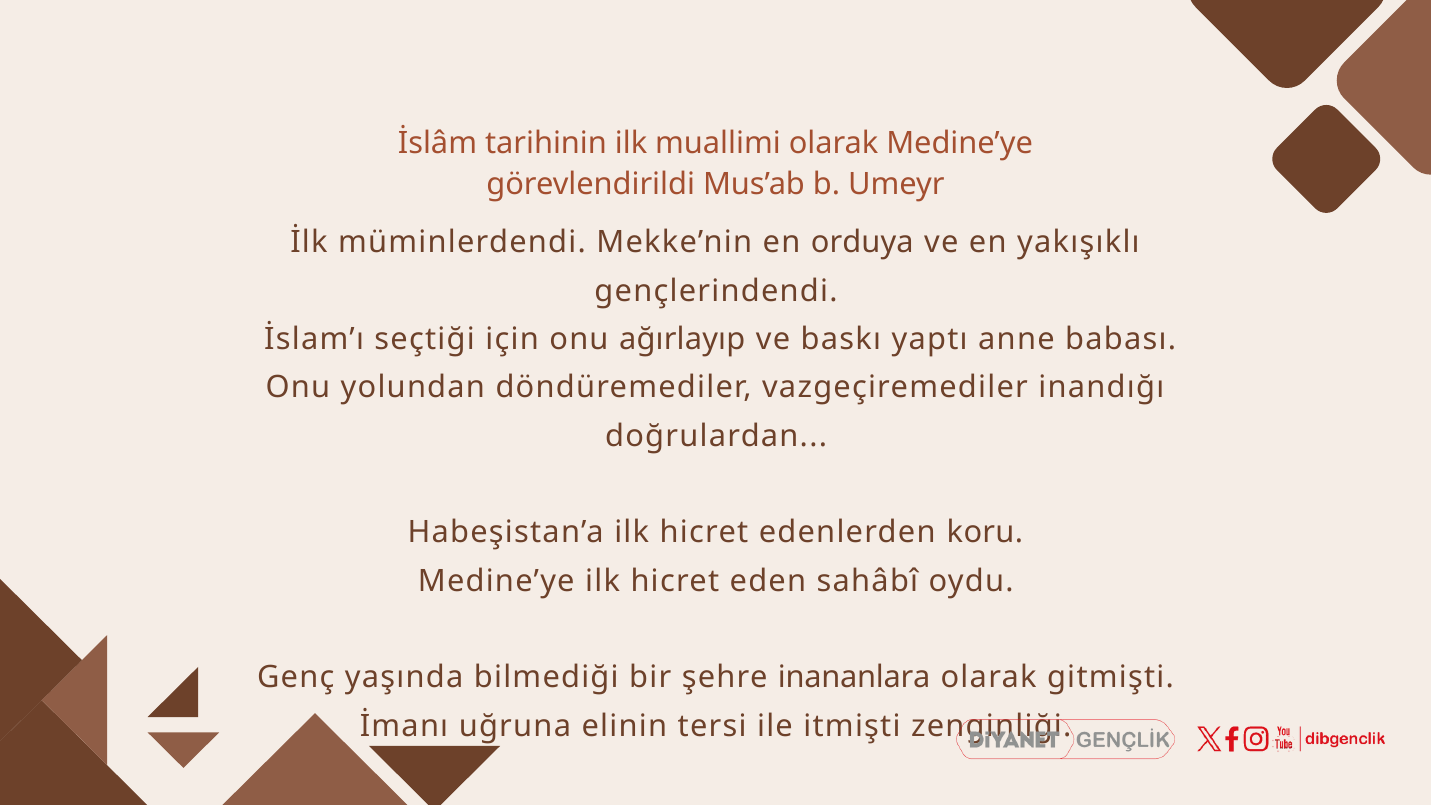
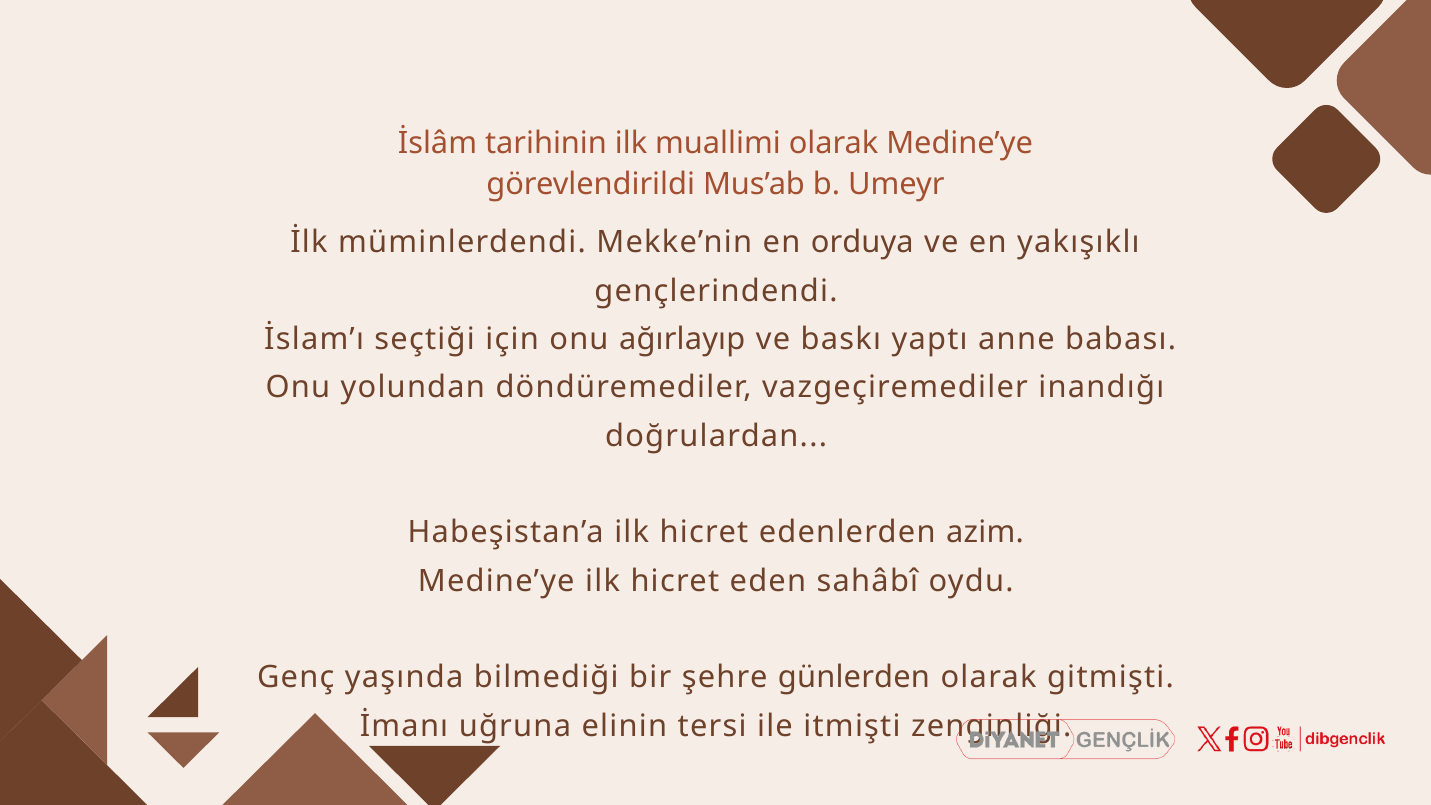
koru: koru -> azim (985, 533)
inananlara: inananlara -> günlerden (854, 678)
